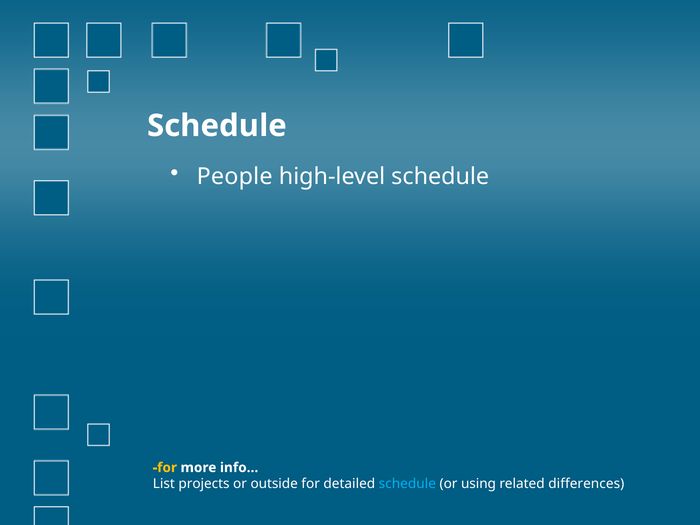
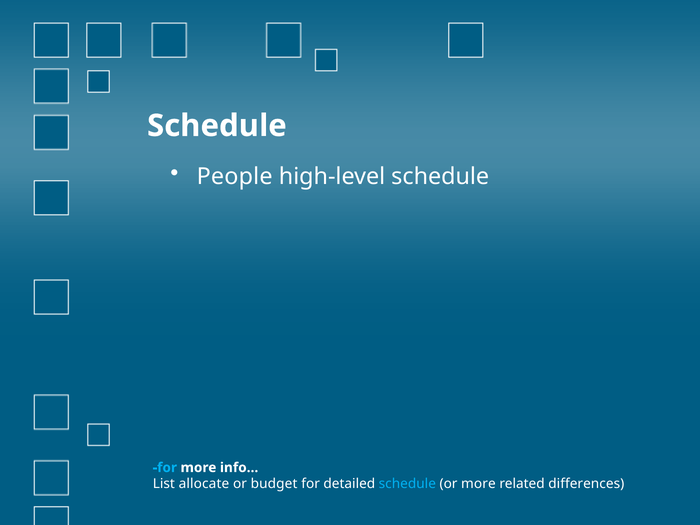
for colour: yellow -> light blue (165, 468)
projects: projects -> allocate (204, 484)
outside: outside -> budget (274, 484)
or using: using -> more (478, 484)
